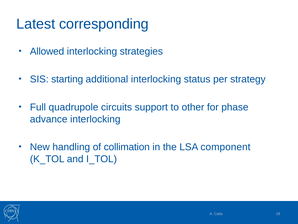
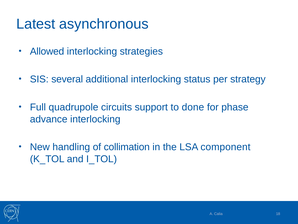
corresponding: corresponding -> asynchronous (104, 24)
starting: starting -> several (67, 79)
other: other -> done (193, 107)
